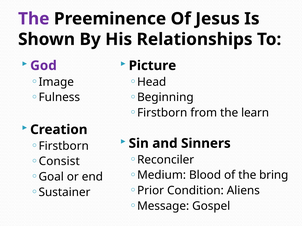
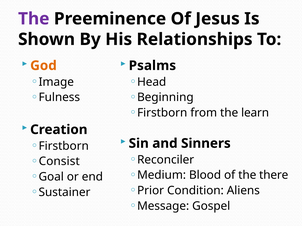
God colour: purple -> orange (43, 66)
Picture: Picture -> Psalms (152, 66)
bring: bring -> there (274, 175)
